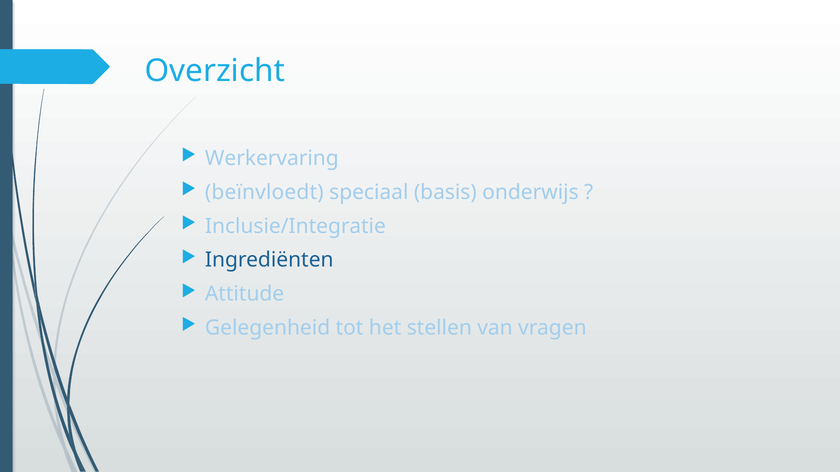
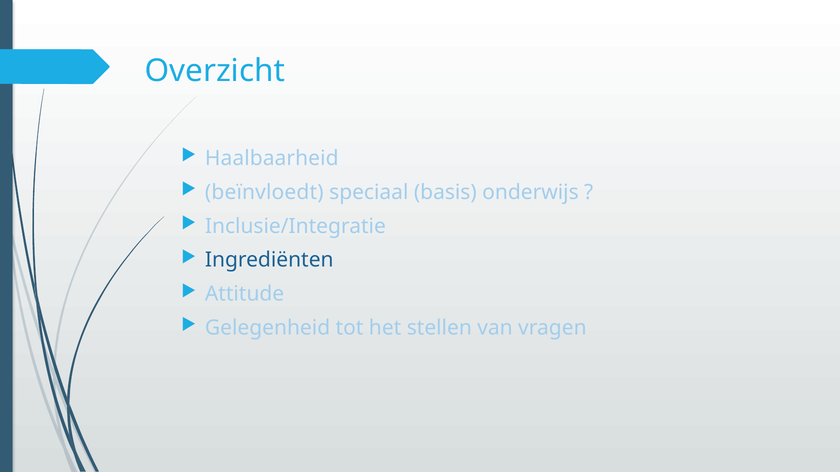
Werkervaring: Werkervaring -> Haalbaarheid (272, 158)
